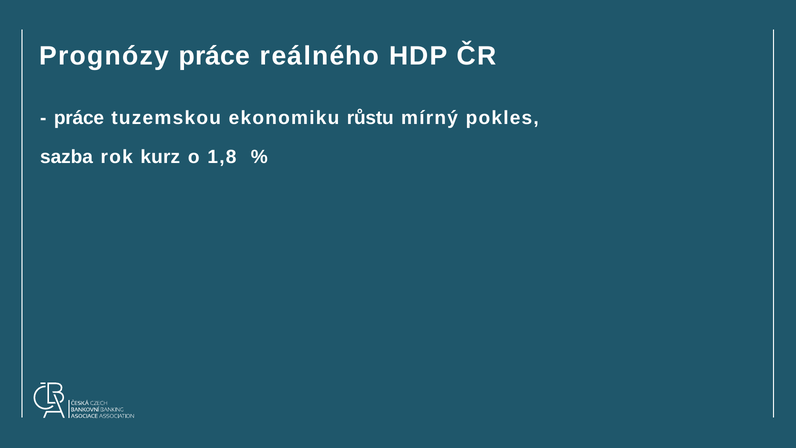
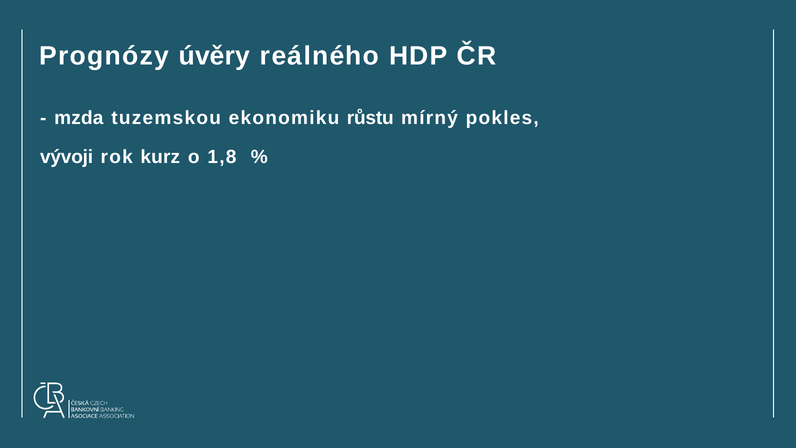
Prognózy práce: práce -> úvěry (214, 56)
práce: práce -> mzda (79, 118)
sazba: sazba -> vývoji (67, 157)
